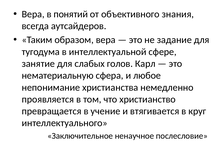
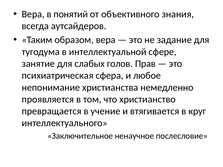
Карл: Карл -> Прав (145, 64)
нематериальную: нематериальную -> психиатрическая (58, 76)
